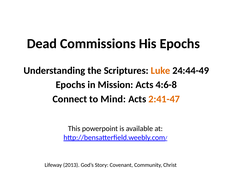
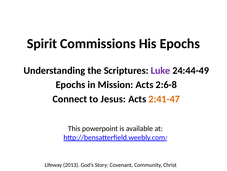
Dead: Dead -> Spirit (42, 44)
Luke colour: orange -> purple (161, 70)
4:6-8: 4:6-8 -> 2:6-8 (166, 84)
Mind: Mind -> Jesus (113, 99)
